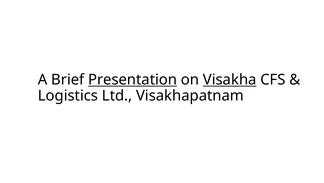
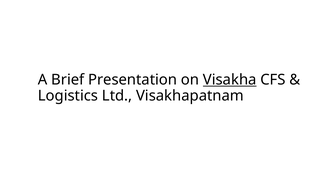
Presentation underline: present -> none (133, 79)
